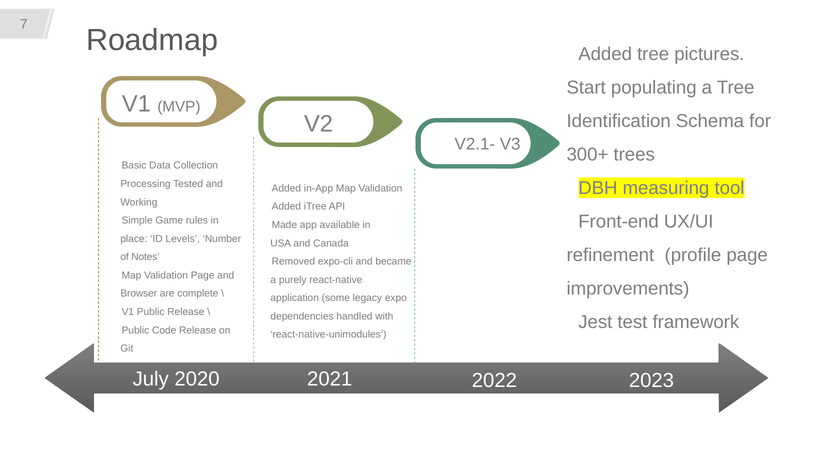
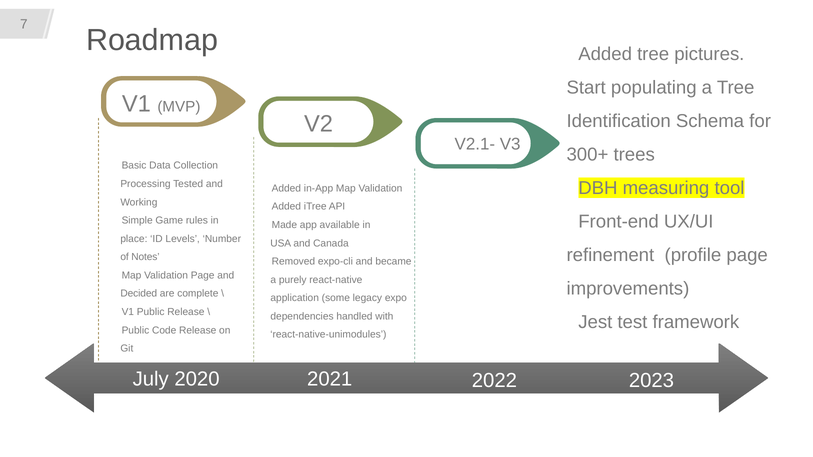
Browser: Browser -> Decided (139, 294)
